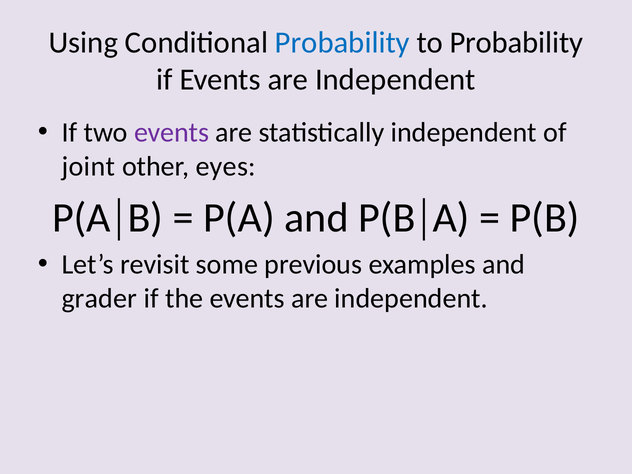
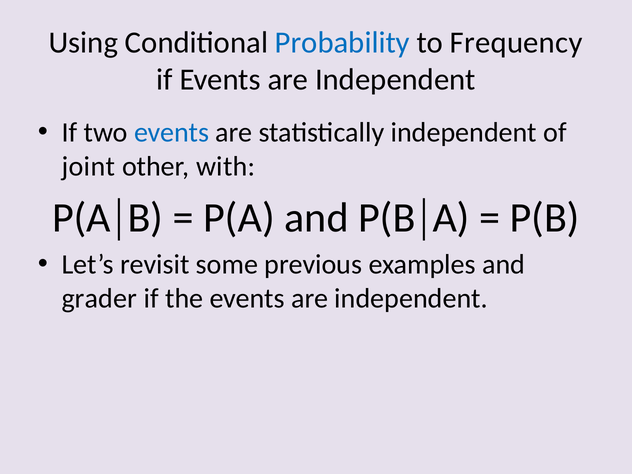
to Probability: Probability -> Frequency (516, 43)
events colour: purple -> blue (172, 133)
eyes: eyes -> with (226, 166)
